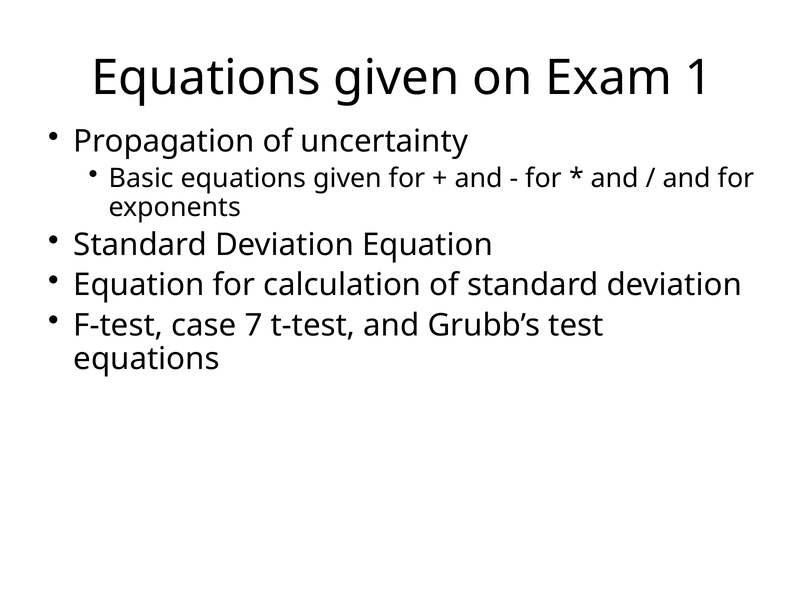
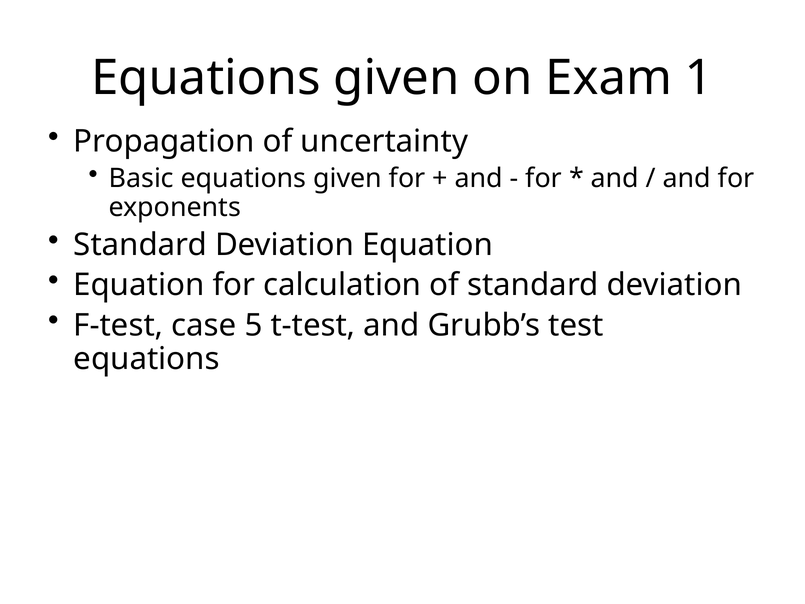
7: 7 -> 5 (253, 325)
